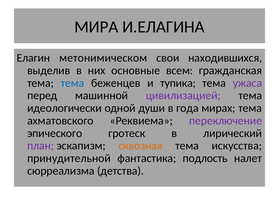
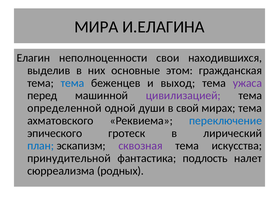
метонимическом: метонимическом -> неполноценности (103, 58)
всем: всем -> этом (179, 71)
тупика: тупика -> выход (178, 83)
идеологически: идеологически -> определенной (64, 108)
года: года -> свой (188, 108)
переключение colour: purple -> blue (226, 121)
план colour: purple -> blue (41, 146)
сквозная colour: orange -> purple (141, 146)
детства: детства -> родных (120, 171)
